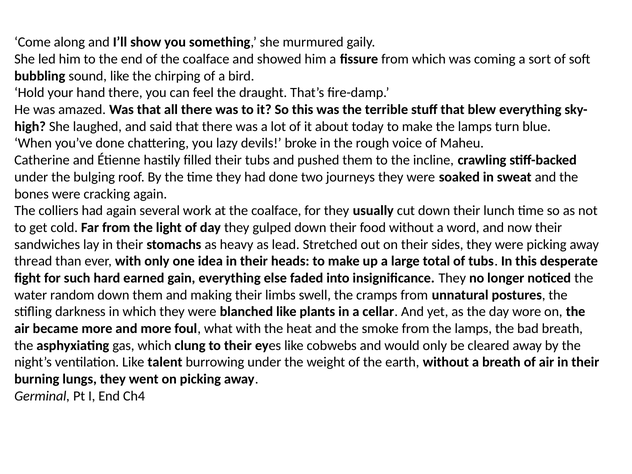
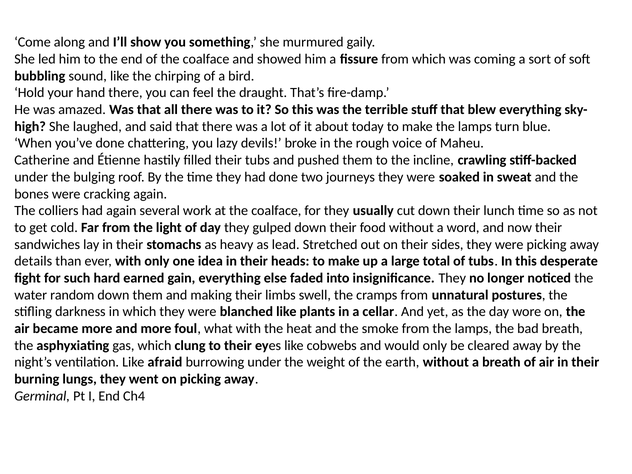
thread: thread -> details (33, 261)
talent: talent -> afraid (165, 362)
